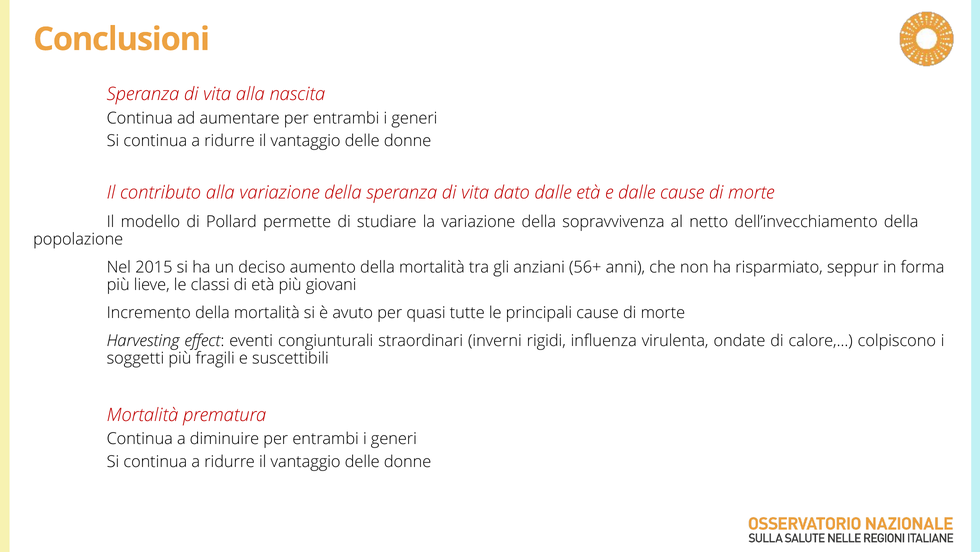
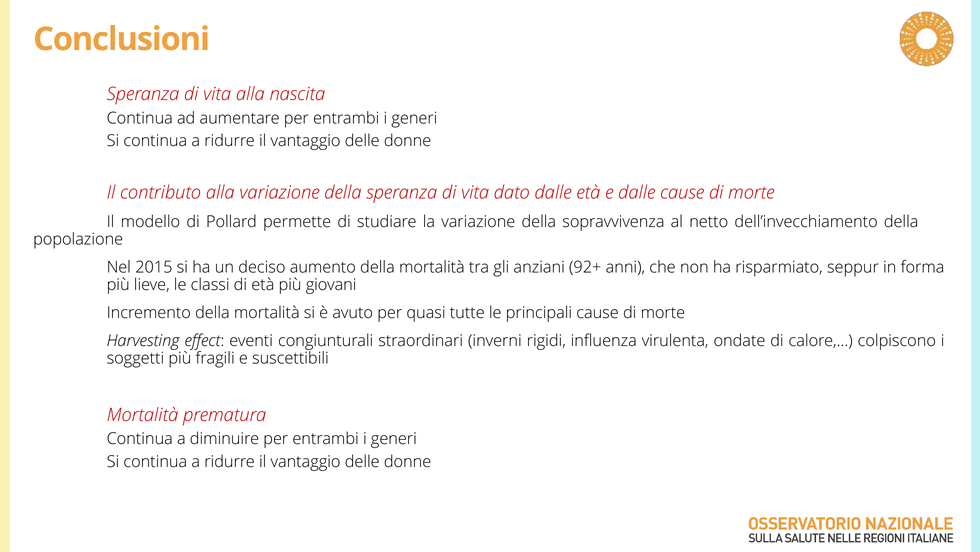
56+: 56+ -> 92+ (585, 267)
